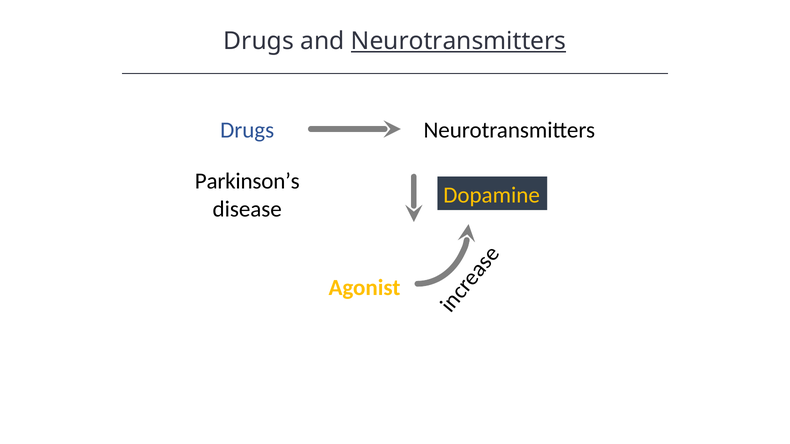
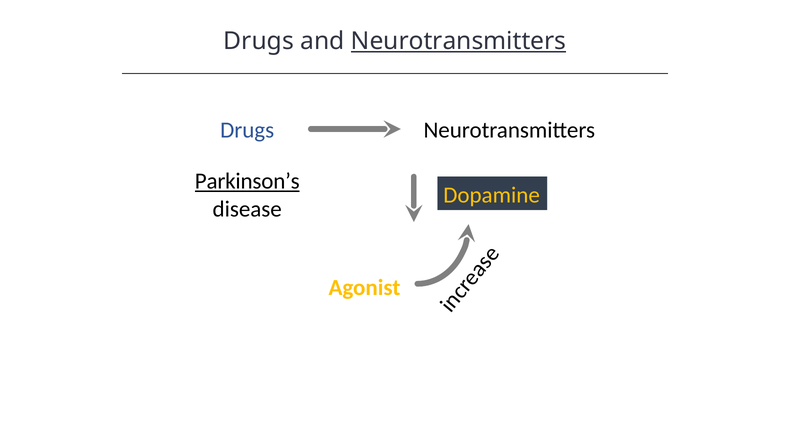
Parkinson’s underline: none -> present (247, 181)
